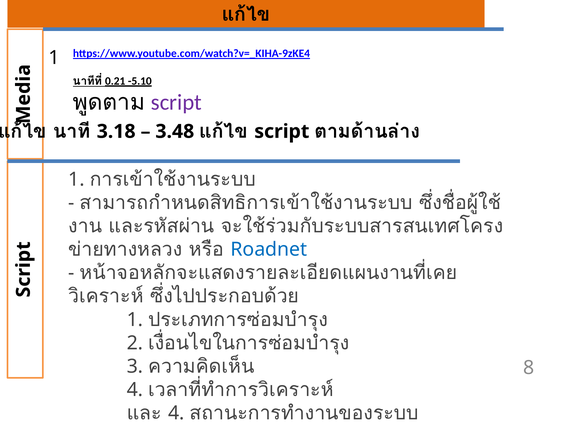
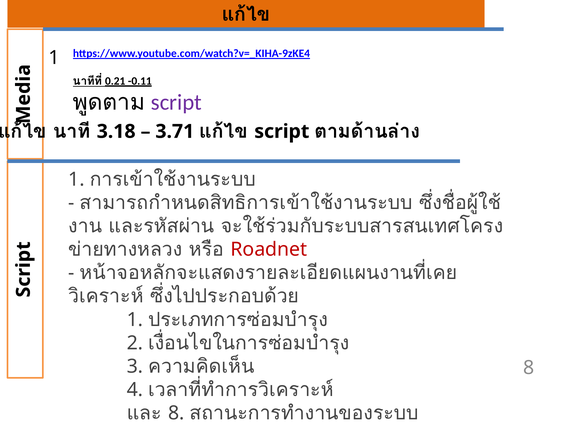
-5.10: -5.10 -> -0.11 (140, 81)
3.48: 3.48 -> 3.71 (175, 131)
Roadnet colour: blue -> red (269, 249)
4: 4 -> 8 (176, 413)
